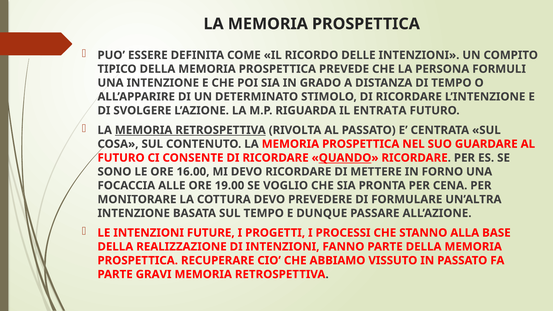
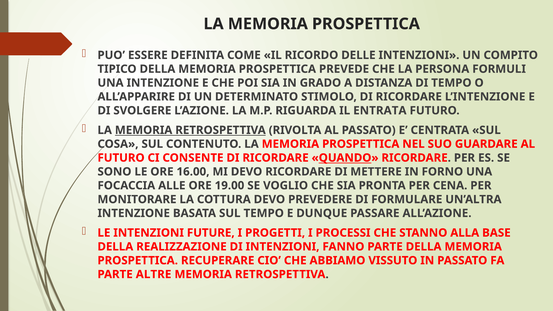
GRAVI: GRAVI -> ALTRE (154, 274)
